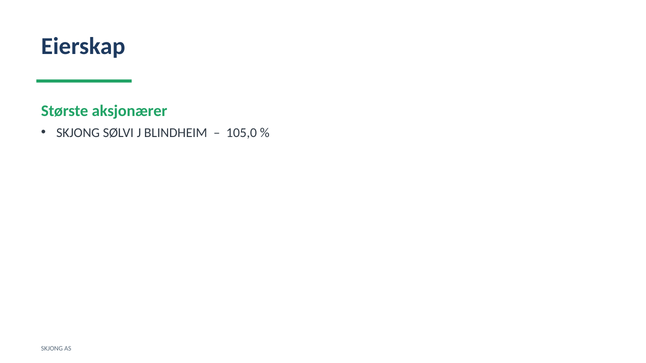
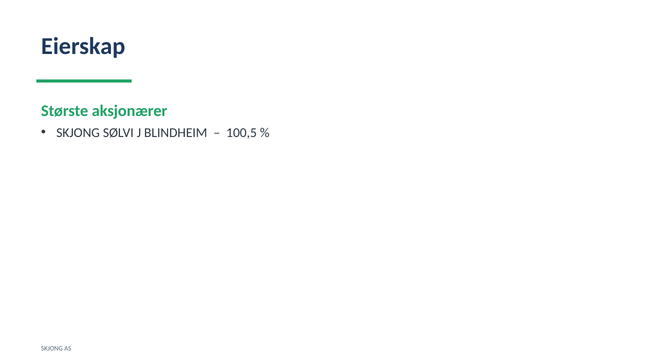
105,0: 105,0 -> 100,5 (242, 133)
